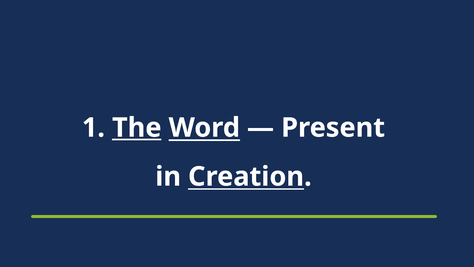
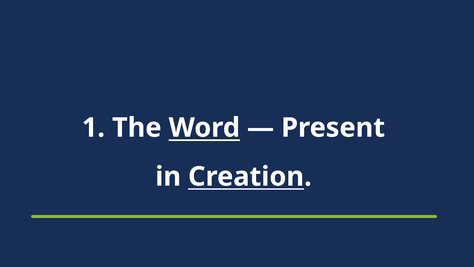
The underline: present -> none (137, 128)
